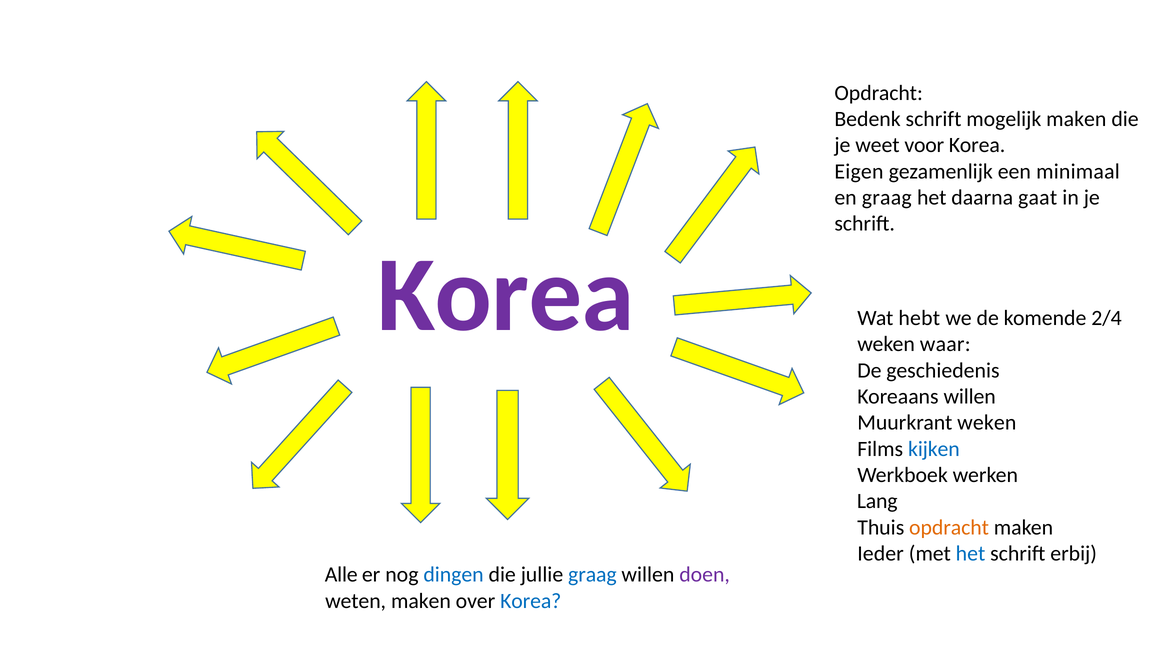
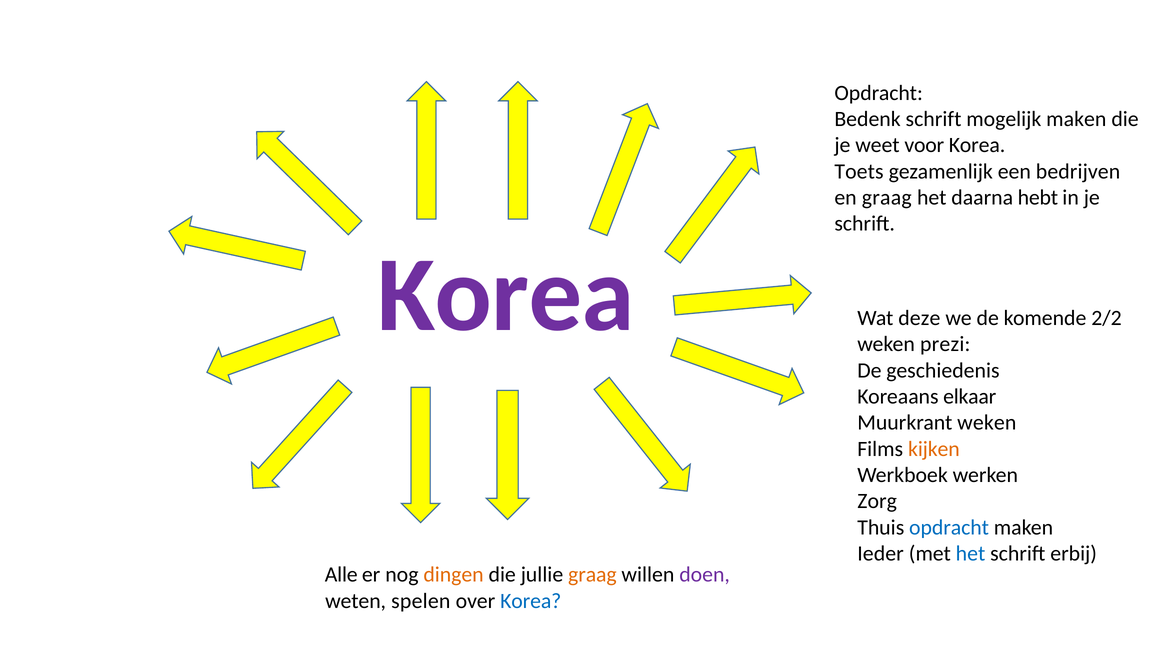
Eigen: Eigen -> Toets (859, 171)
minimaal: minimaal -> bedrijven (1078, 171)
gaat: gaat -> hebt (1038, 198)
hebt: hebt -> deze (919, 318)
2/4: 2/4 -> 2/2 (1107, 318)
waar: waar -> prezi (945, 344)
Koreaans willen: willen -> elkaar (970, 397)
kijken colour: blue -> orange (934, 449)
Lang: Lang -> Zorg (877, 501)
opdracht colour: orange -> blue (949, 527)
dingen colour: blue -> orange (454, 575)
graag colour: blue -> orange (592, 575)
weten maken: maken -> spelen (421, 601)
